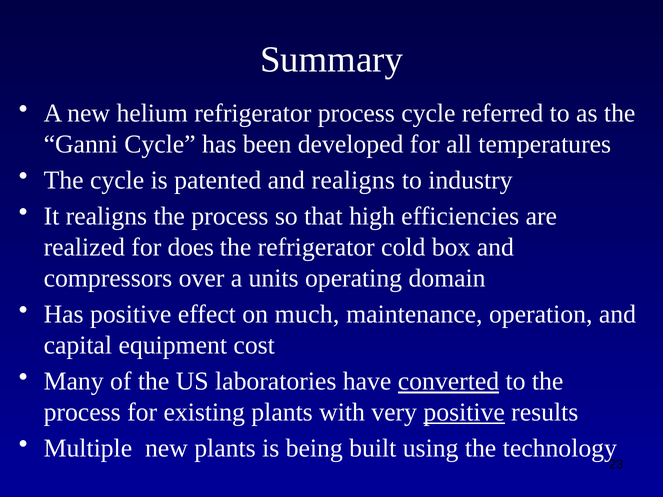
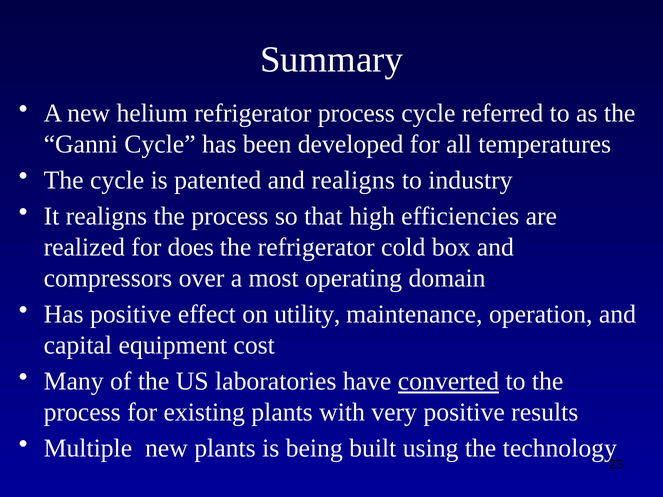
units: units -> most (274, 278)
much: much -> utility (307, 315)
positive underline: present -> none (464, 413)
